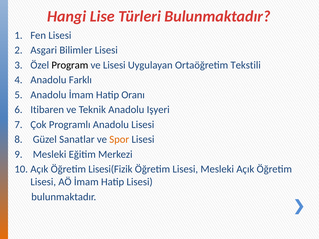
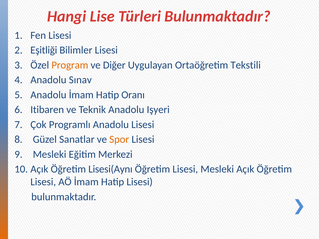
Asgari: Asgari -> Eşitliği (44, 50)
Program colour: black -> orange (70, 65)
ve Lisesi: Lisesi -> Diğer (114, 65)
Farklı: Farklı -> Sınav (80, 80)
Lisesi(Fizik: Lisesi(Fizik -> Lisesi(Aynı (110, 169)
